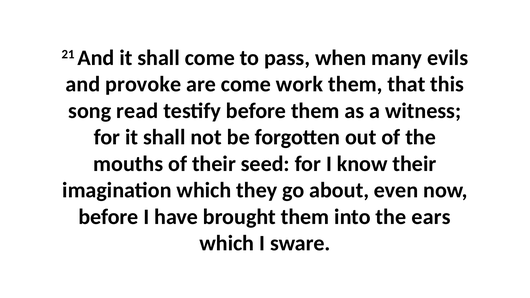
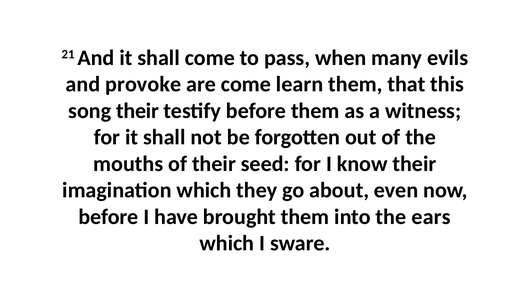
work: work -> learn (300, 84)
song read: read -> their (138, 111)
